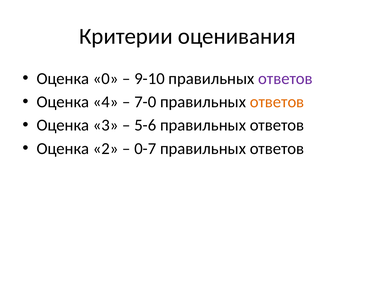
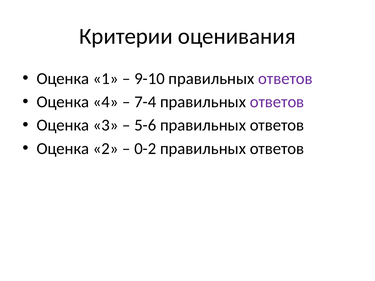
0: 0 -> 1 (106, 79)
7-0: 7-0 -> 7-4 (145, 102)
ответов colour: orange -> purple (277, 102)
0-7: 0-7 -> 0-2 (145, 149)
